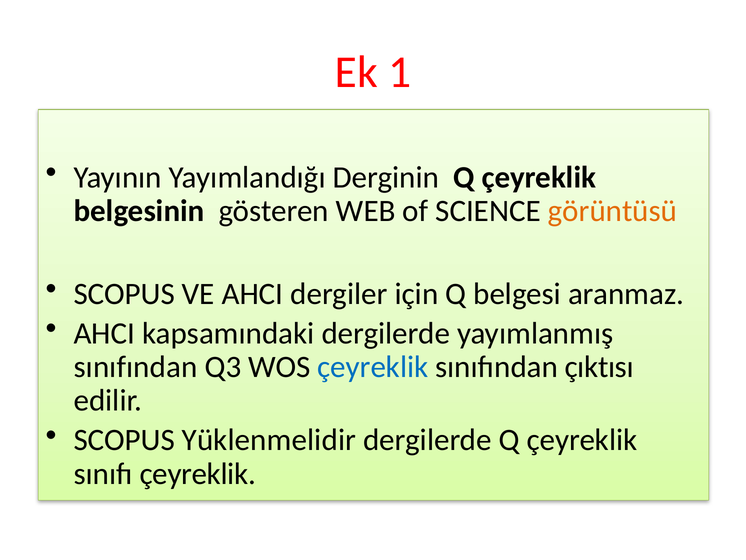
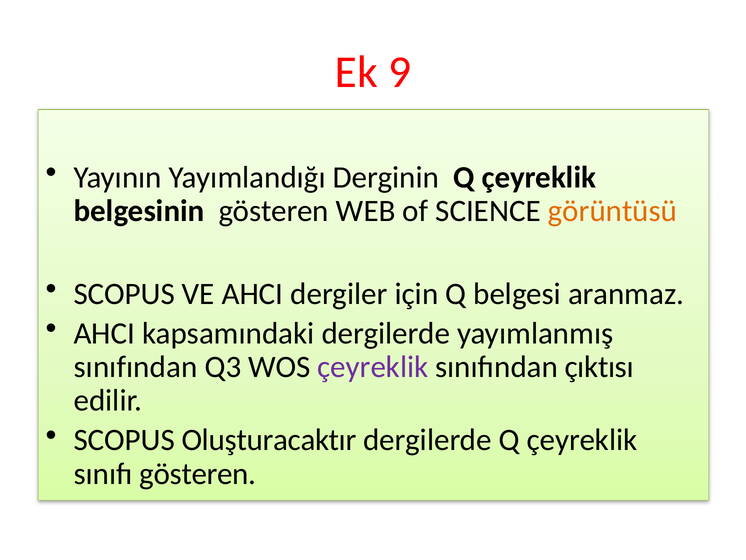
1: 1 -> 9 (400, 72)
çeyreklik colour: blue -> purple (373, 367)
Yüklenmelidir: Yüklenmelidir -> Oluşturacaktır (269, 440)
sınıfı çeyreklik: çeyreklik -> gösteren (198, 473)
